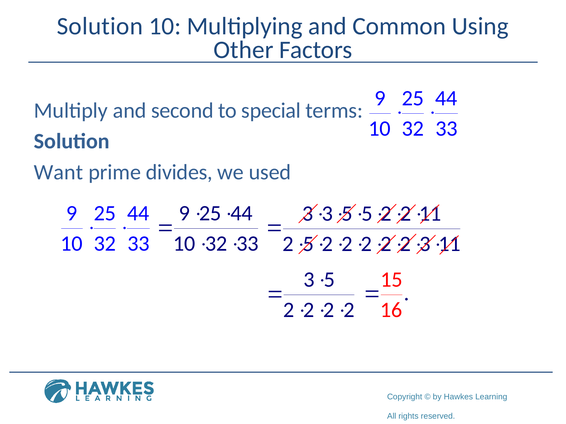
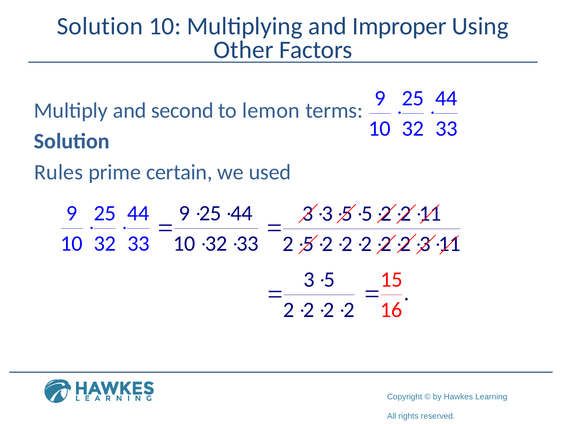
Common: Common -> Improper (399, 26)
special: special -> lemon (271, 111)
Want: Want -> Rules (59, 172)
divides: divides -> certain (179, 172)
